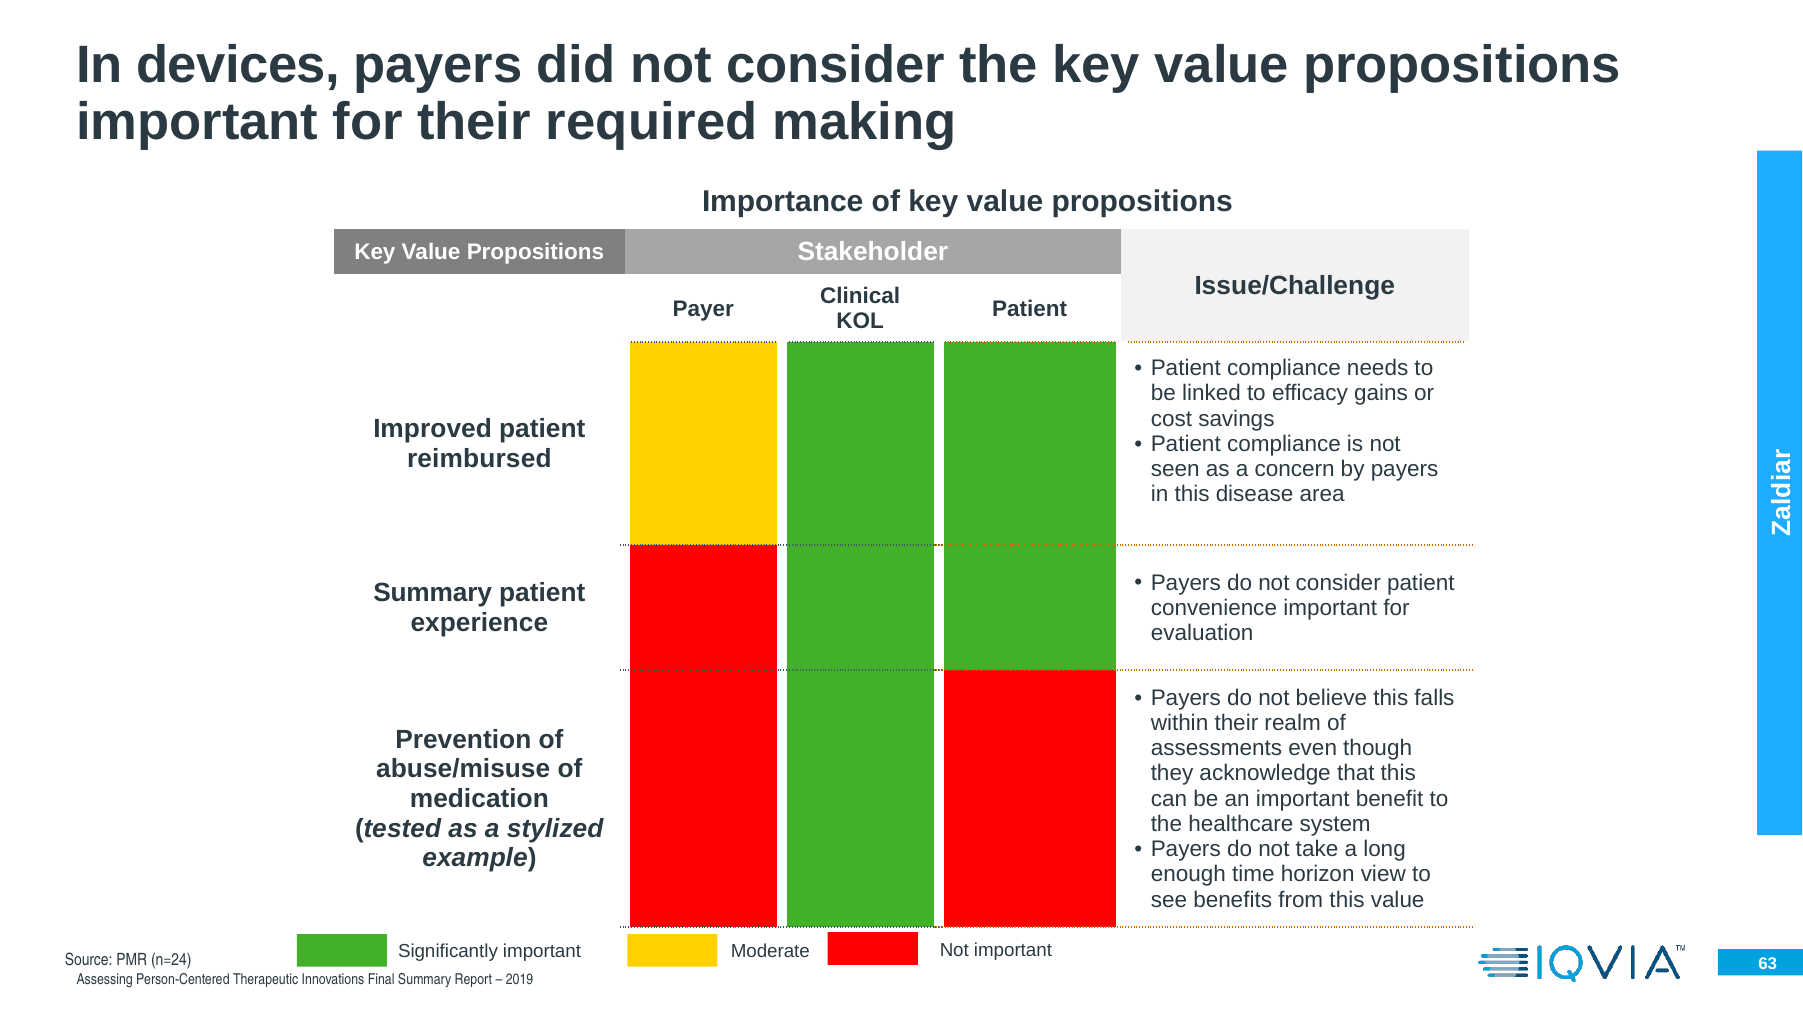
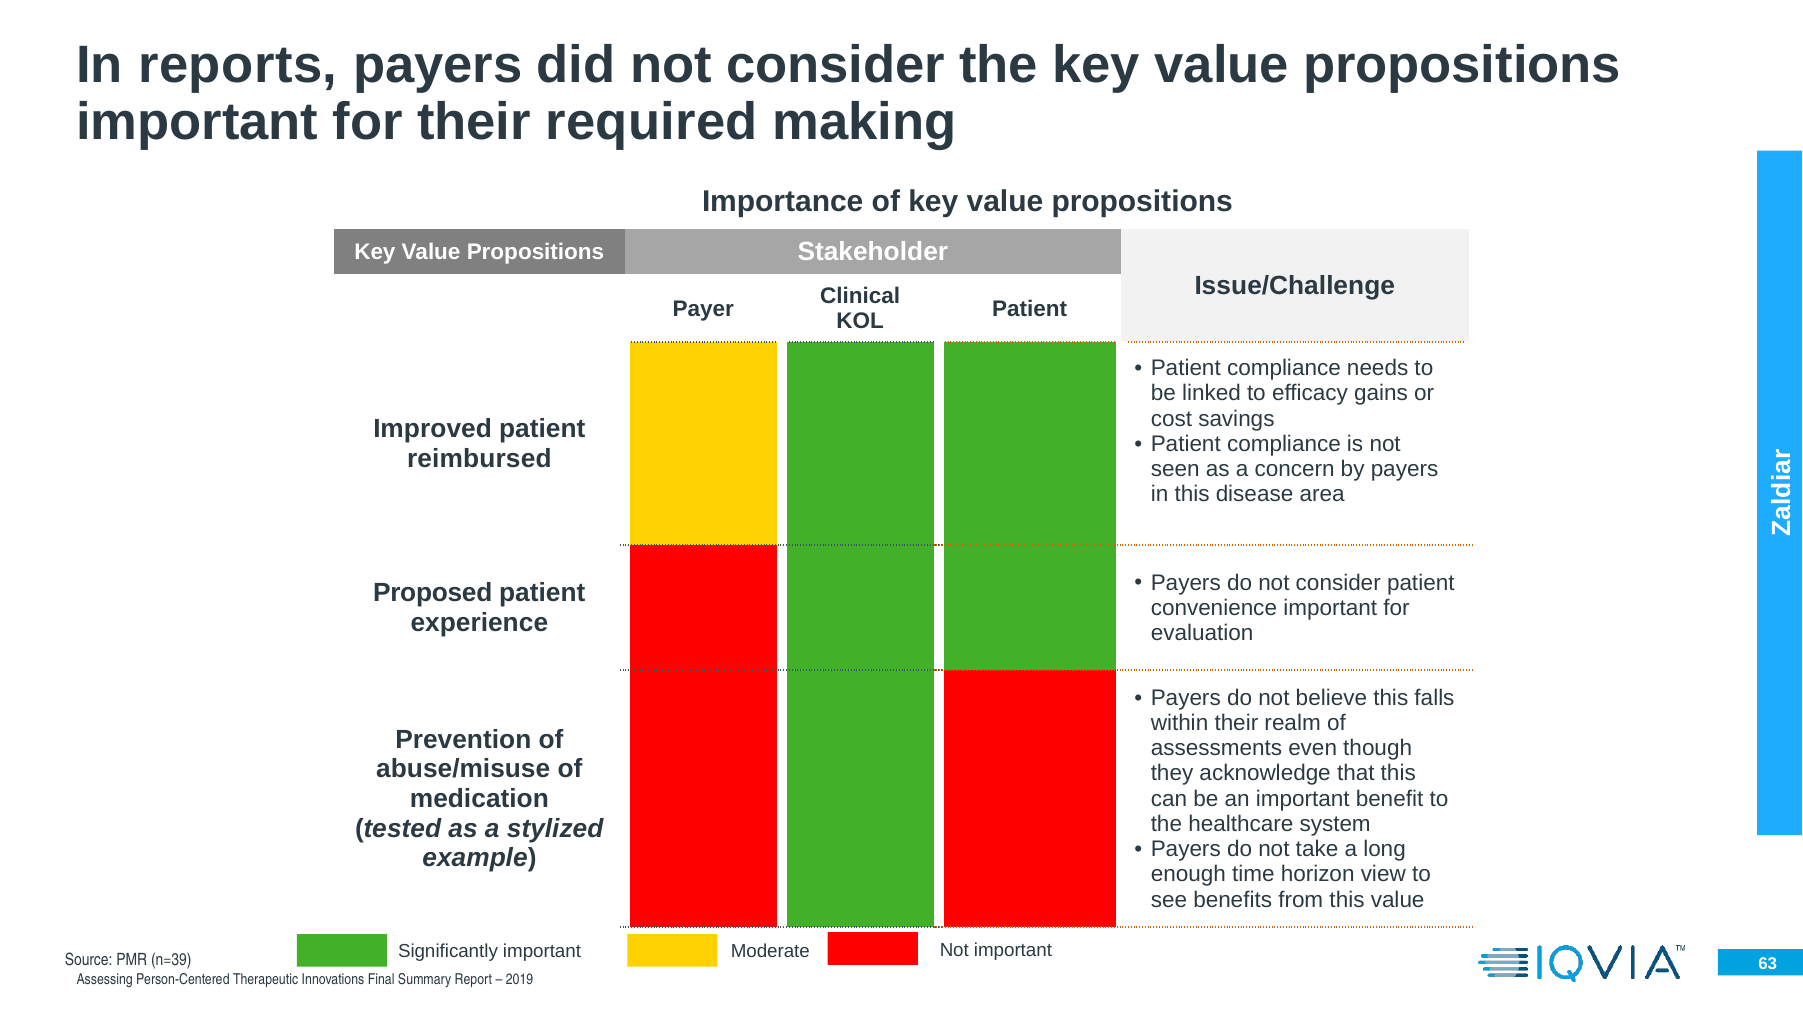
devices: devices -> reports (238, 65)
Summary: Summary -> Proposed (433, 593)
n=24: n=24 -> n=39 (171, 960)
